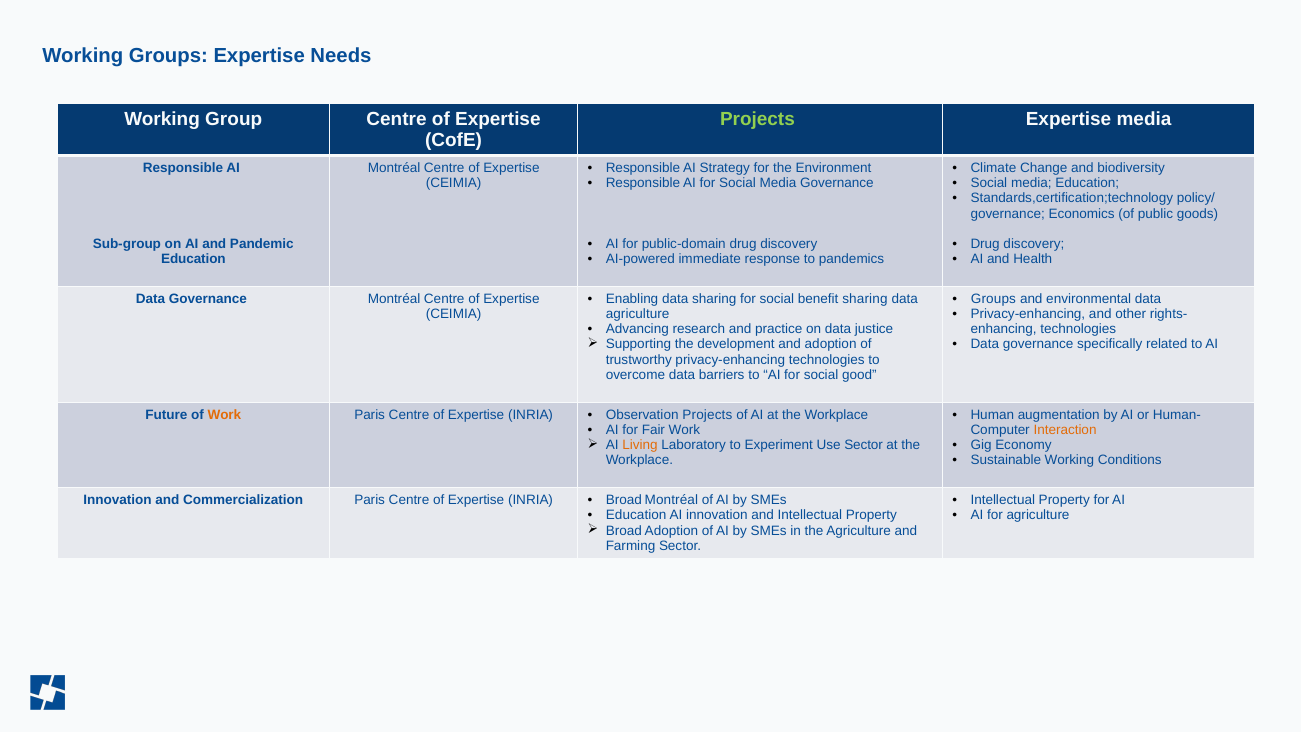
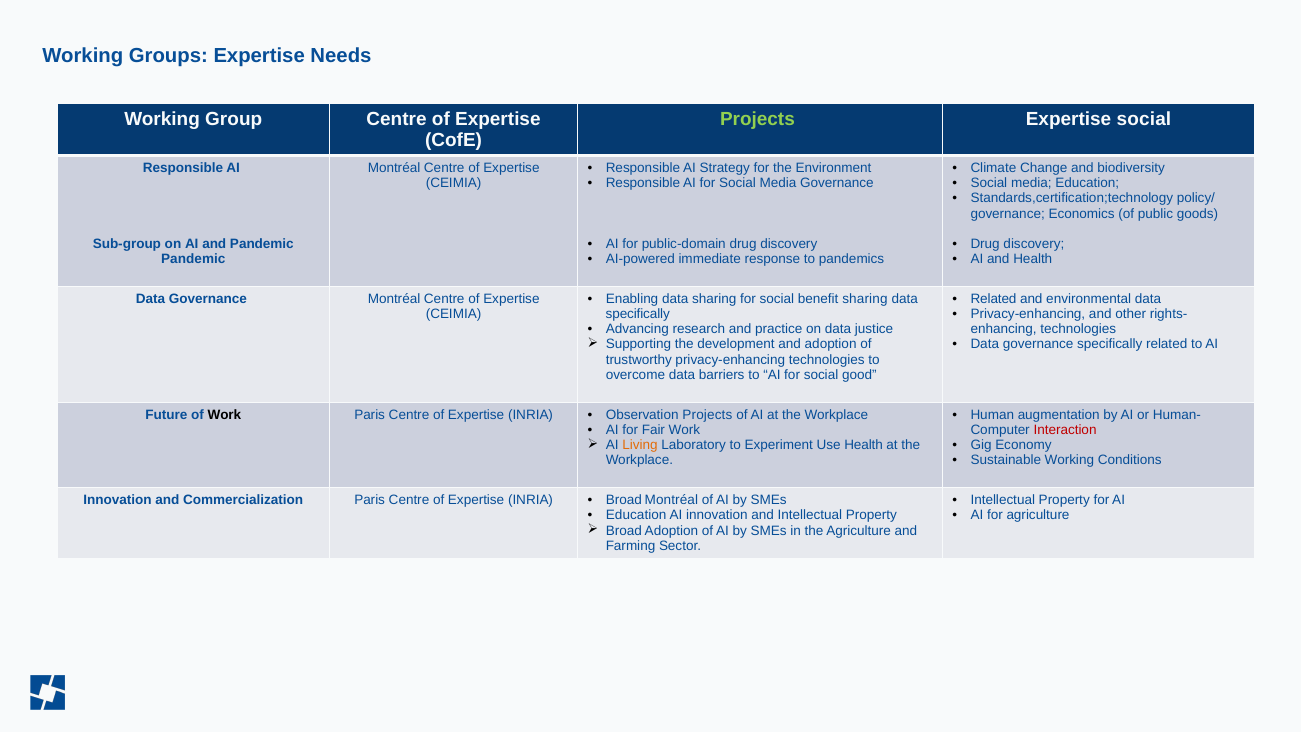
Expertise media: media -> social (1144, 119)
Education: Education -> Pandemic (193, 259)
Groups: Groups -> Related (994, 299)
agriculture: agriculture -> specifically (638, 314)
Work colour: orange -> black (224, 415)
Interaction colour: orange -> red (1065, 430)
Use Sector: Sector -> Health (864, 445)
